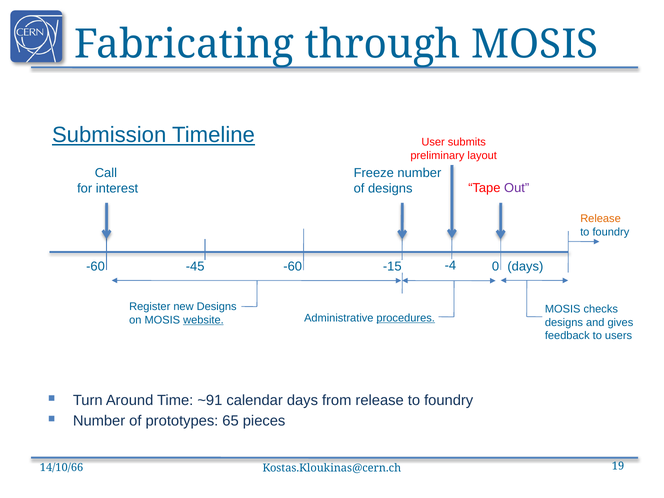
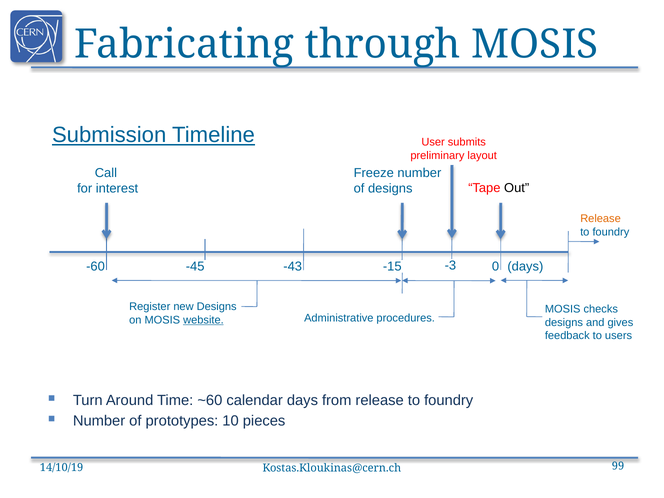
Out colour: purple -> black (517, 188)
-4: -4 -> -3 (450, 266)
-60: -60 -> -43 (293, 267)
procedures underline: present -> none (406, 318)
~91: ~91 -> ~60 (210, 400)
65: 65 -> 10 (231, 421)
14/10/66: 14/10/66 -> 14/10/19 (62, 468)
19: 19 -> 99 (618, 466)
